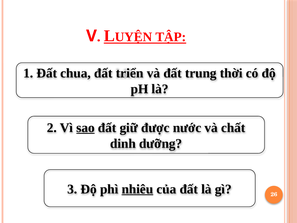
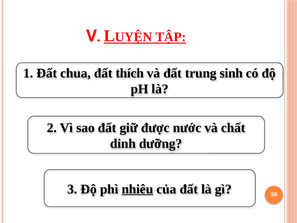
triển: triển -> thích (130, 73)
thời: thời -> sinh (231, 73)
sao underline: present -> none (85, 128)
